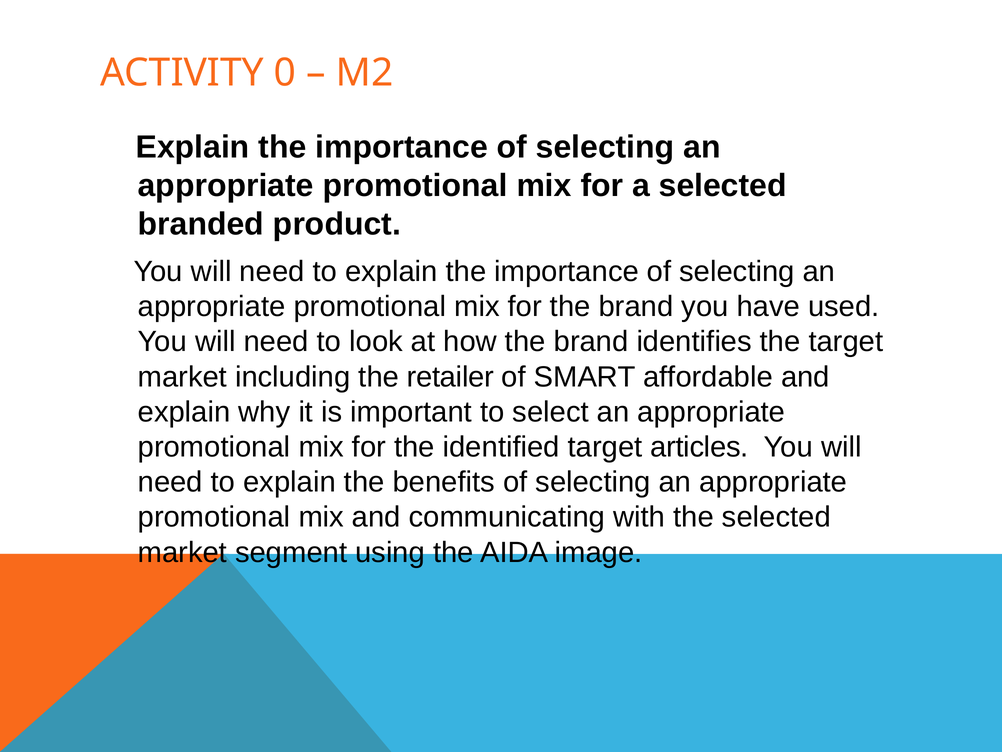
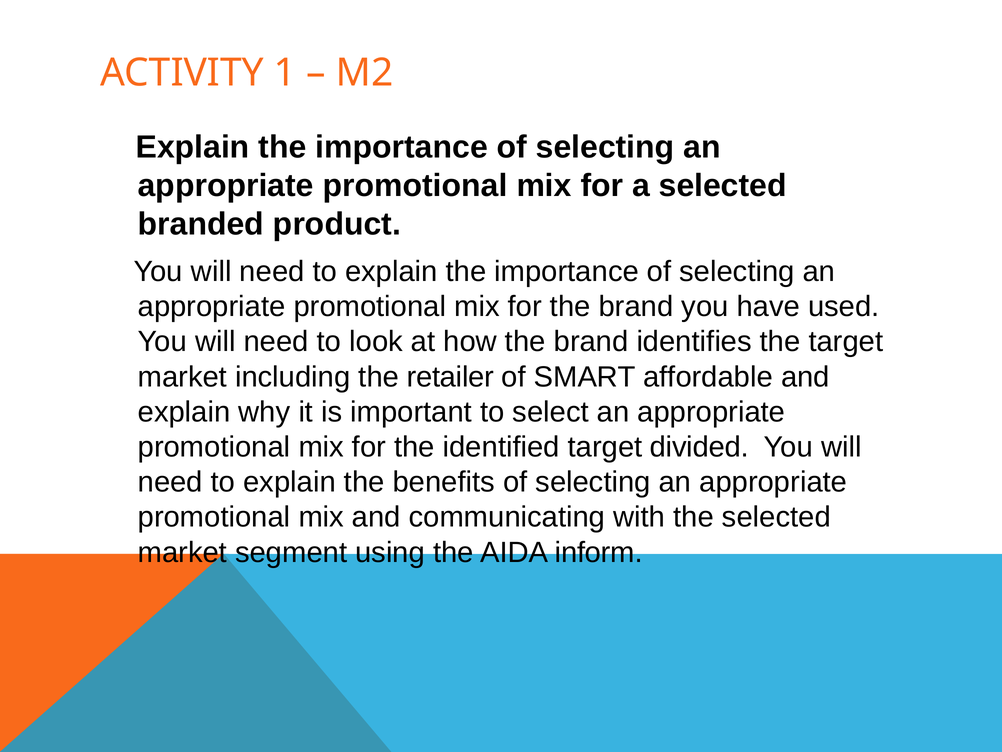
0: 0 -> 1 (285, 73)
articles: articles -> divided (699, 447)
image: image -> inform (599, 552)
